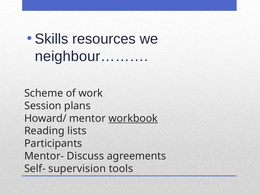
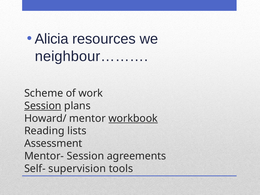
Skills: Skills -> Alicia (52, 39)
Session underline: none -> present (43, 106)
Participants: Participants -> Assessment (53, 143)
Mentor- Discuss: Discuss -> Session (85, 156)
